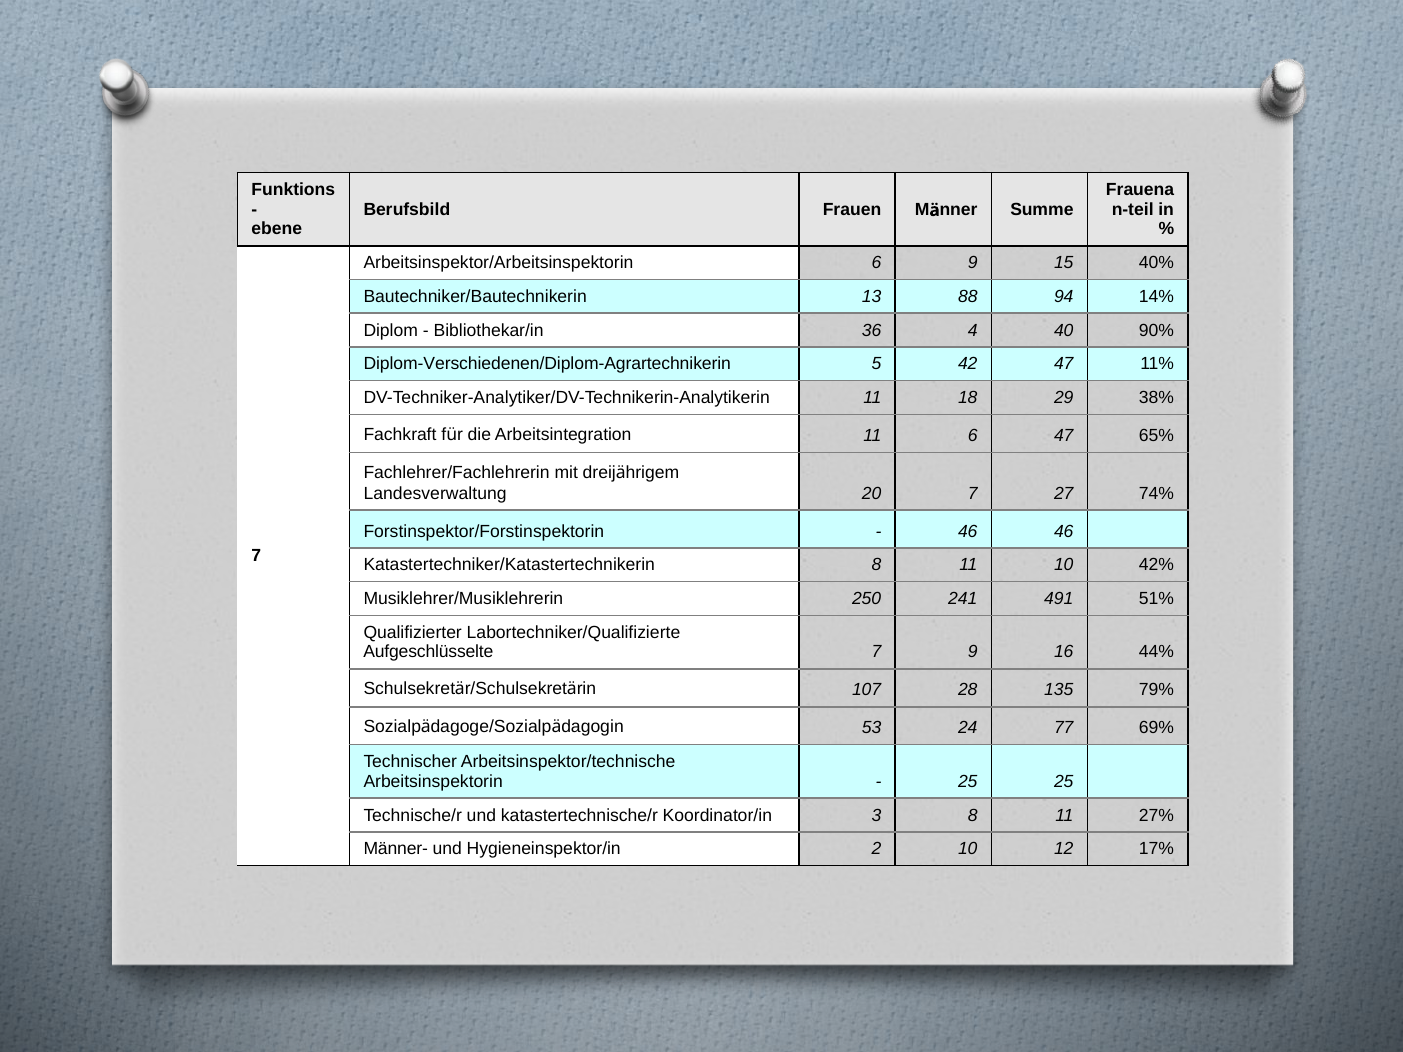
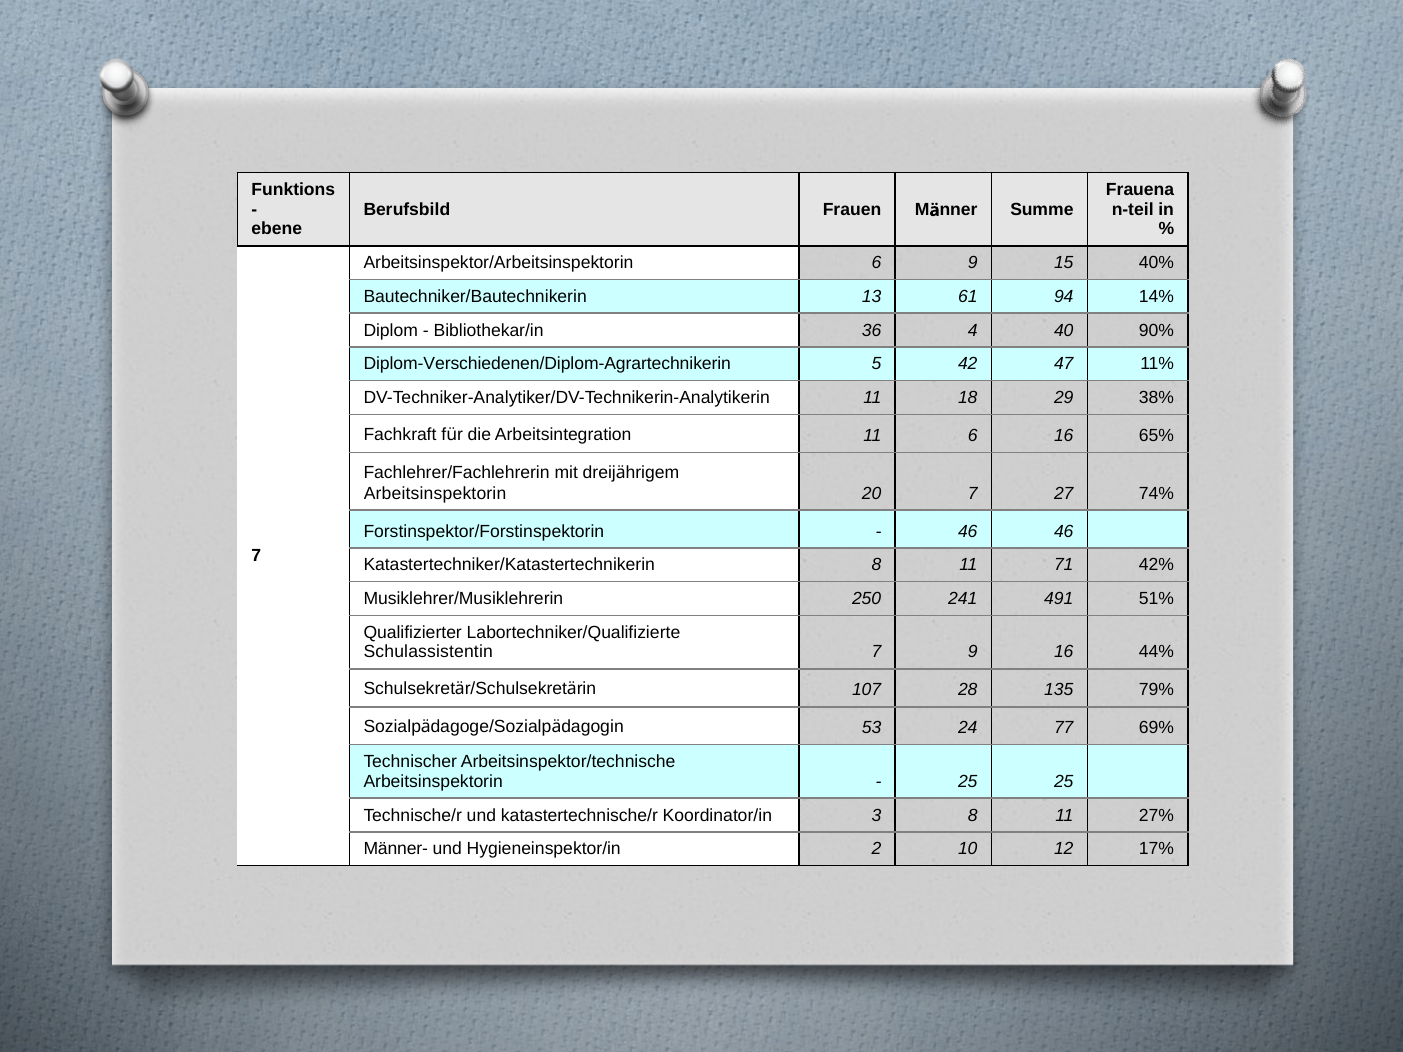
88: 88 -> 61 (968, 297)
6 47: 47 -> 16 (1064, 436)
Landesverwaltung: Landesverwaltung -> Arbeitsinspektorin (435, 493)
11 10: 10 -> 71 (1064, 565)
Aufgeschlüsselte: Aufgeschlüsselte -> Schulassistentin (428, 652)
